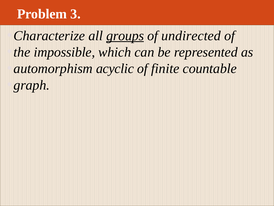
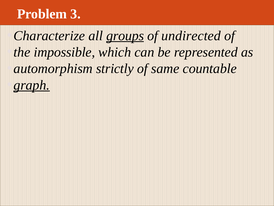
acyclic: acyclic -> strictly (115, 68)
finite: finite -> same (165, 68)
graph underline: none -> present (32, 85)
